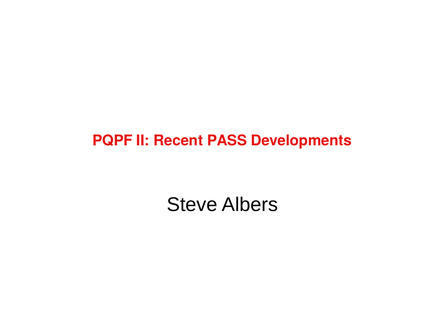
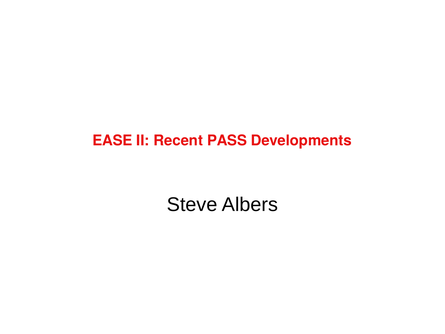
PQPF: PQPF -> EASE (113, 140)
